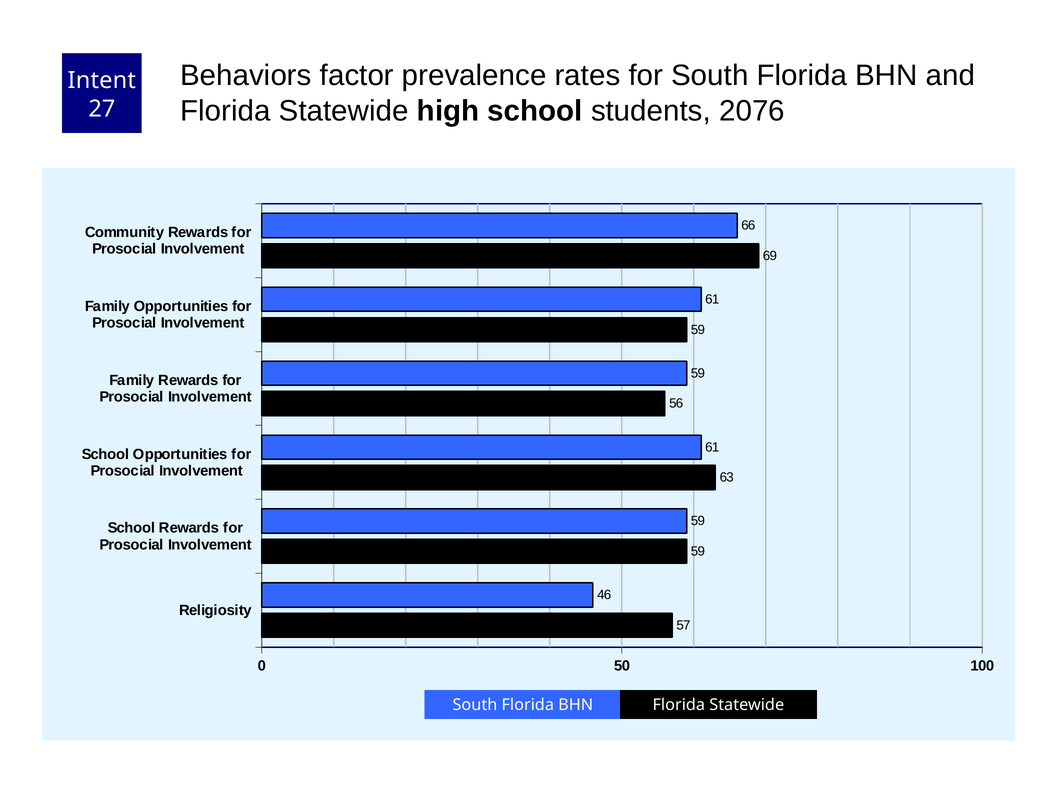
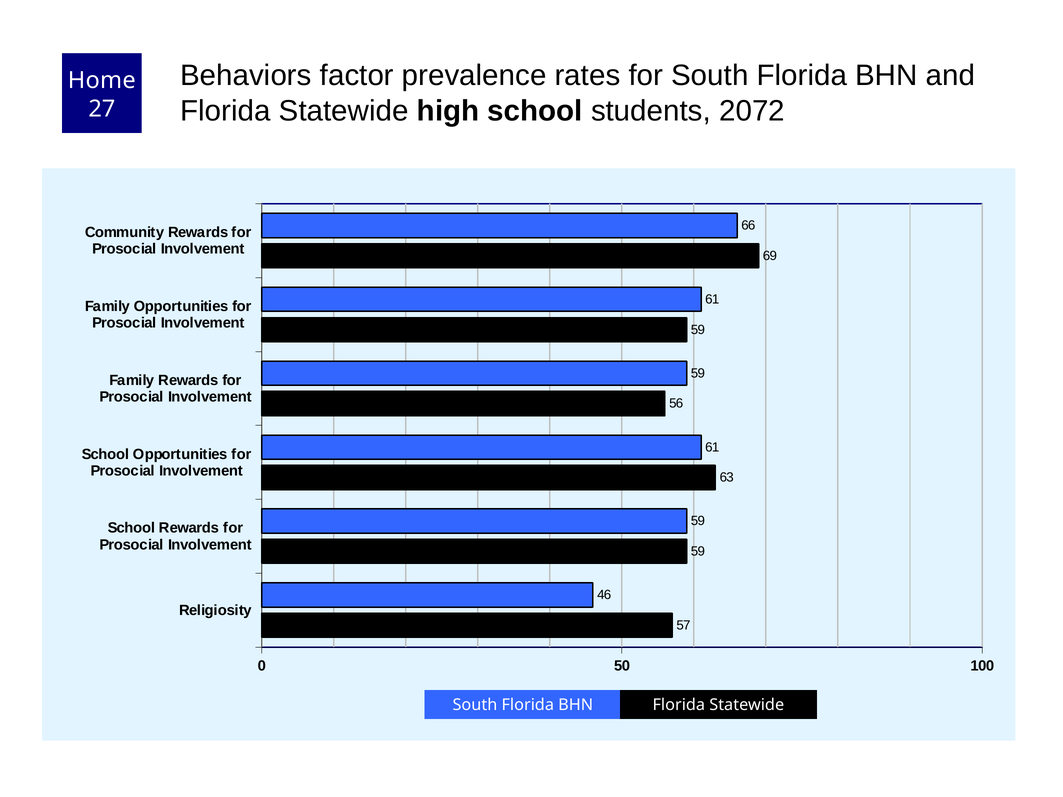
Intent: Intent -> Home (102, 81)
2076: 2076 -> 2072 (752, 111)
